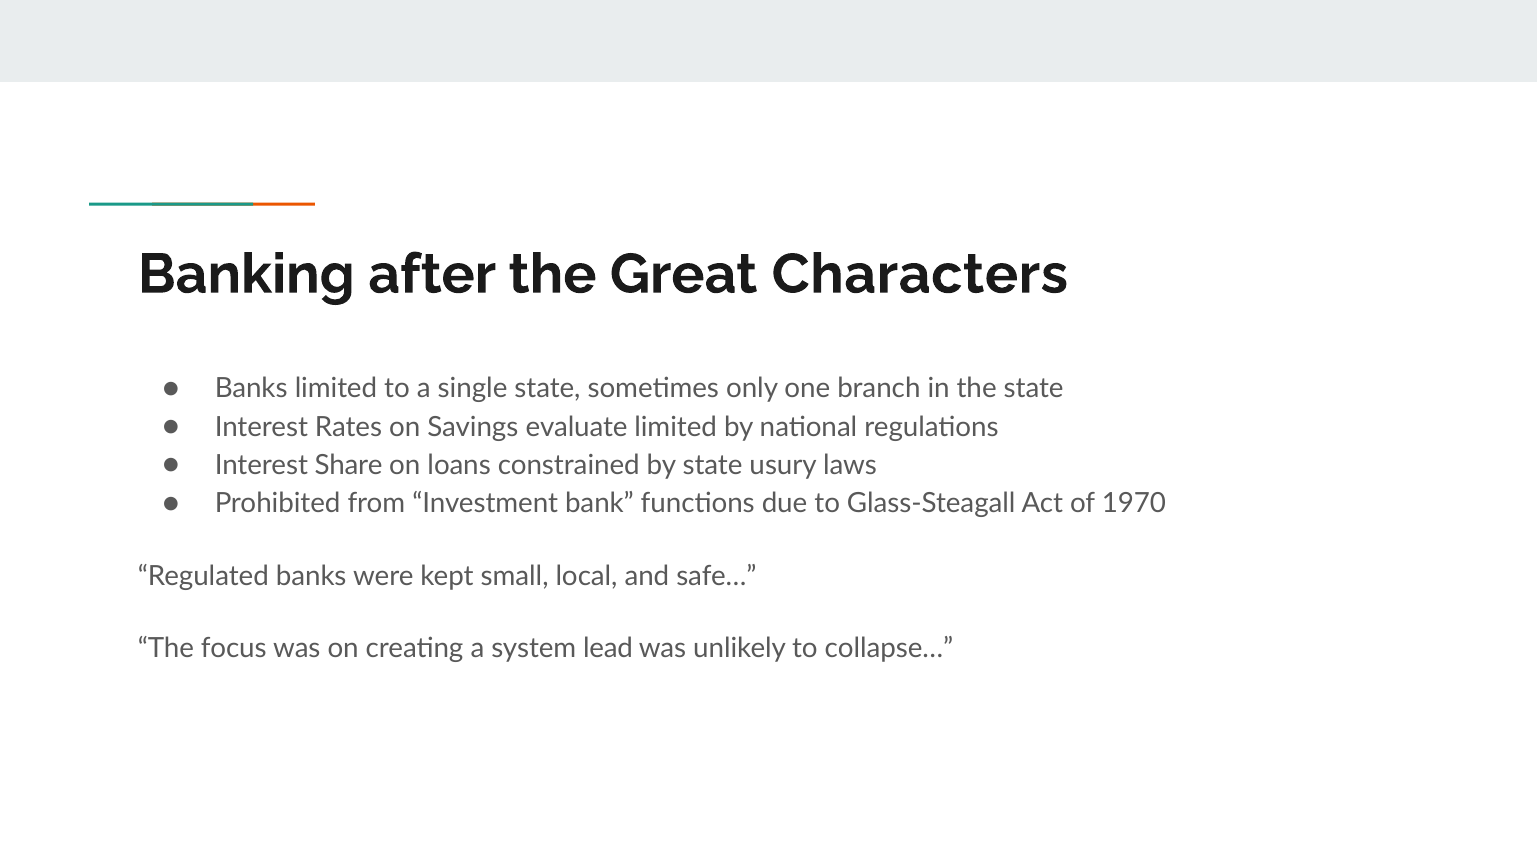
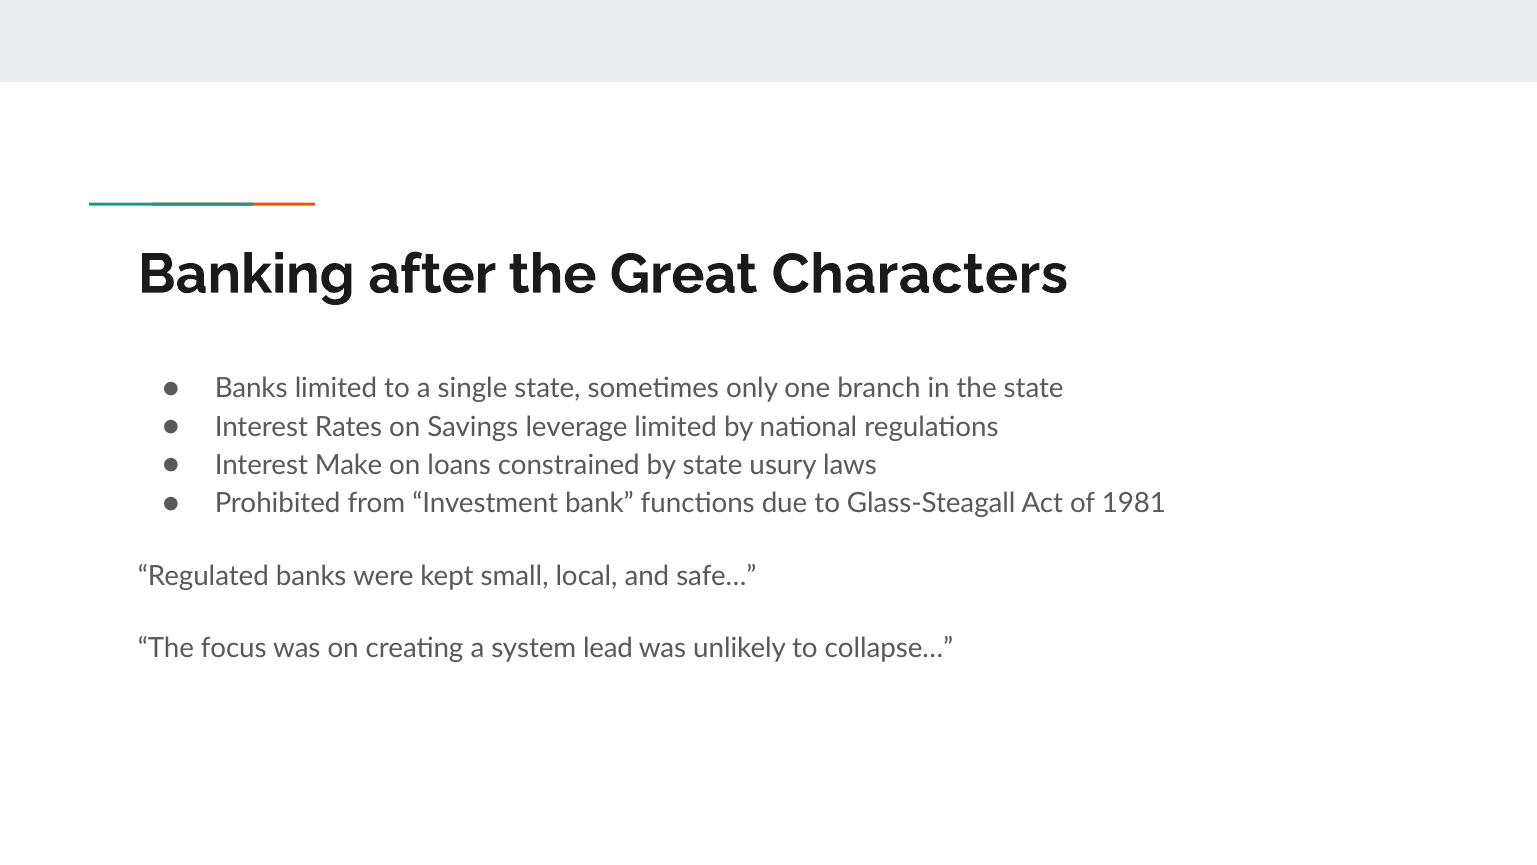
evaluate: evaluate -> leverage (577, 427)
Share: Share -> Make (349, 465)
1970: 1970 -> 1981 (1134, 503)
